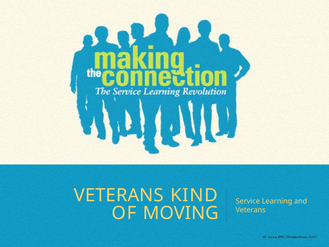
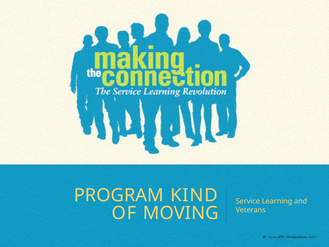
VETERANS: VETERANS -> PROGRAM (119, 195)
